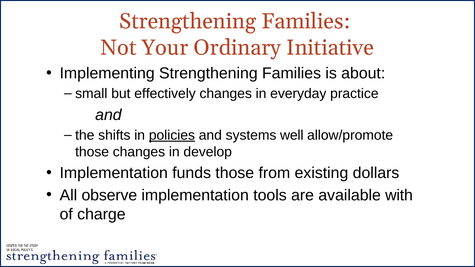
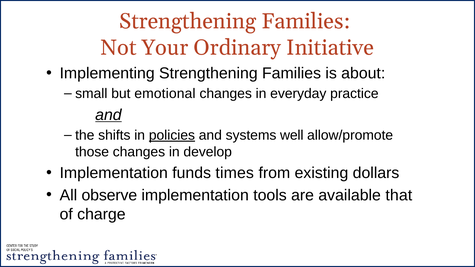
effectively: effectively -> emotional (165, 94)
and underline: none -> present (108, 115)
funds those: those -> times (235, 173)
with: with -> that (399, 195)
